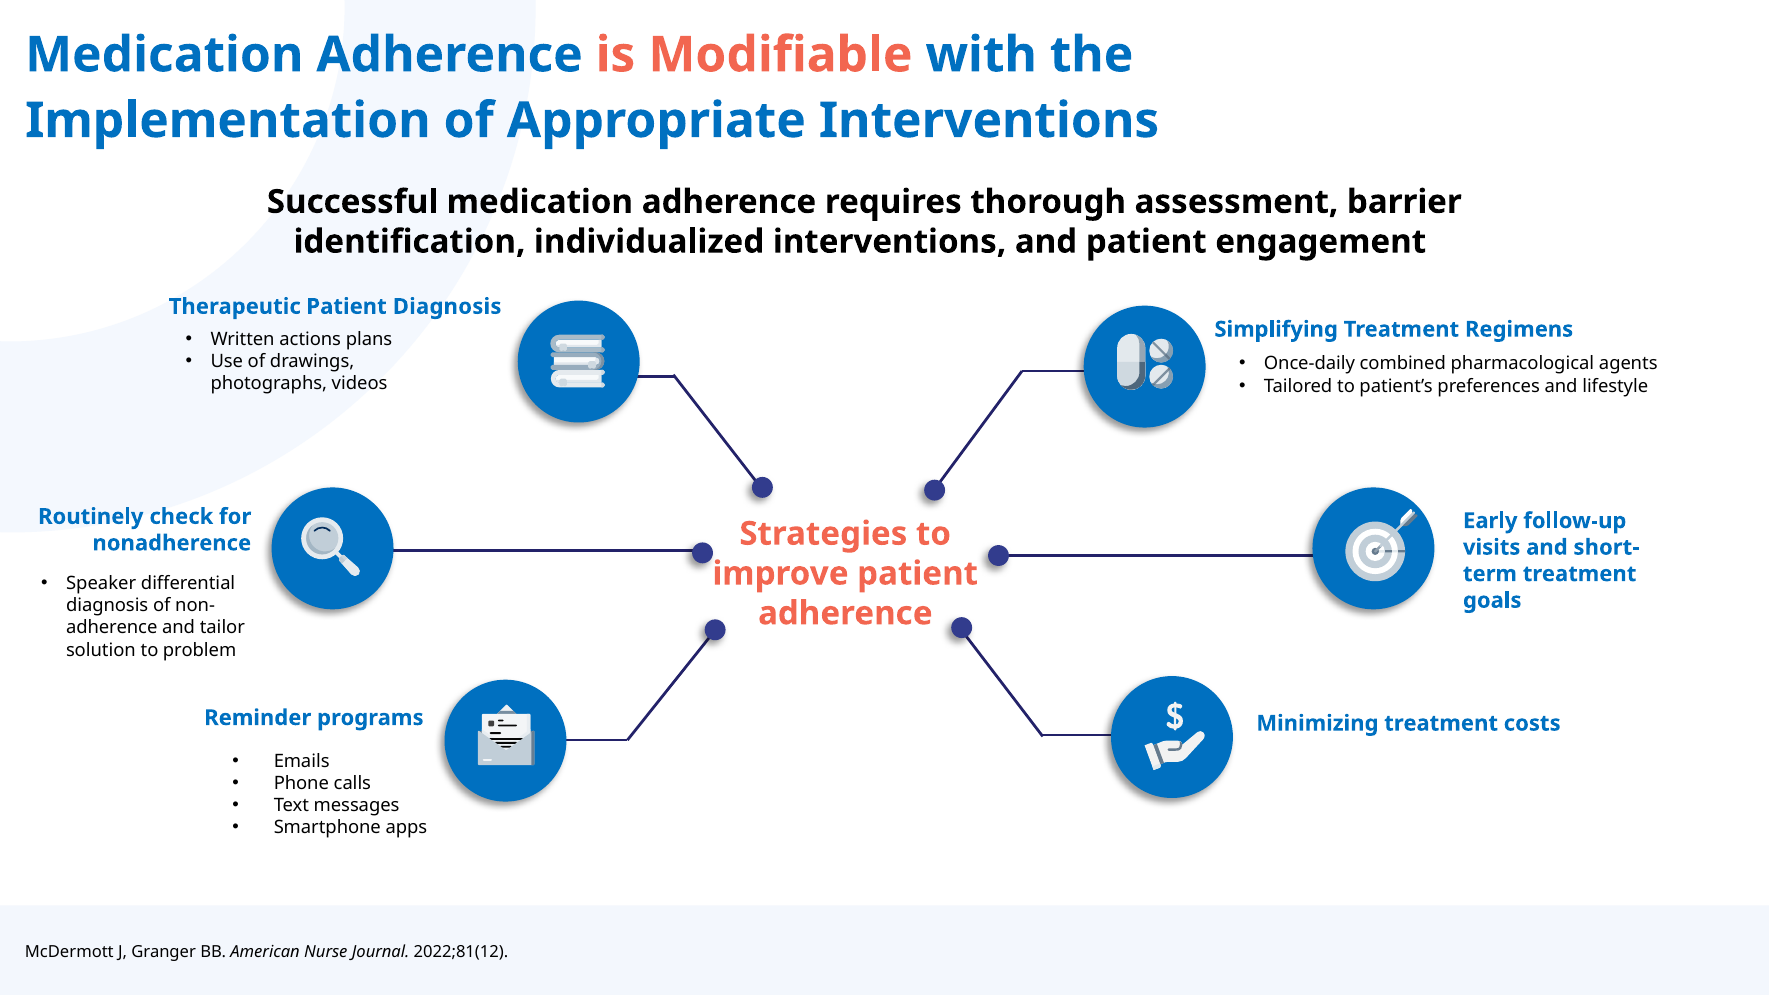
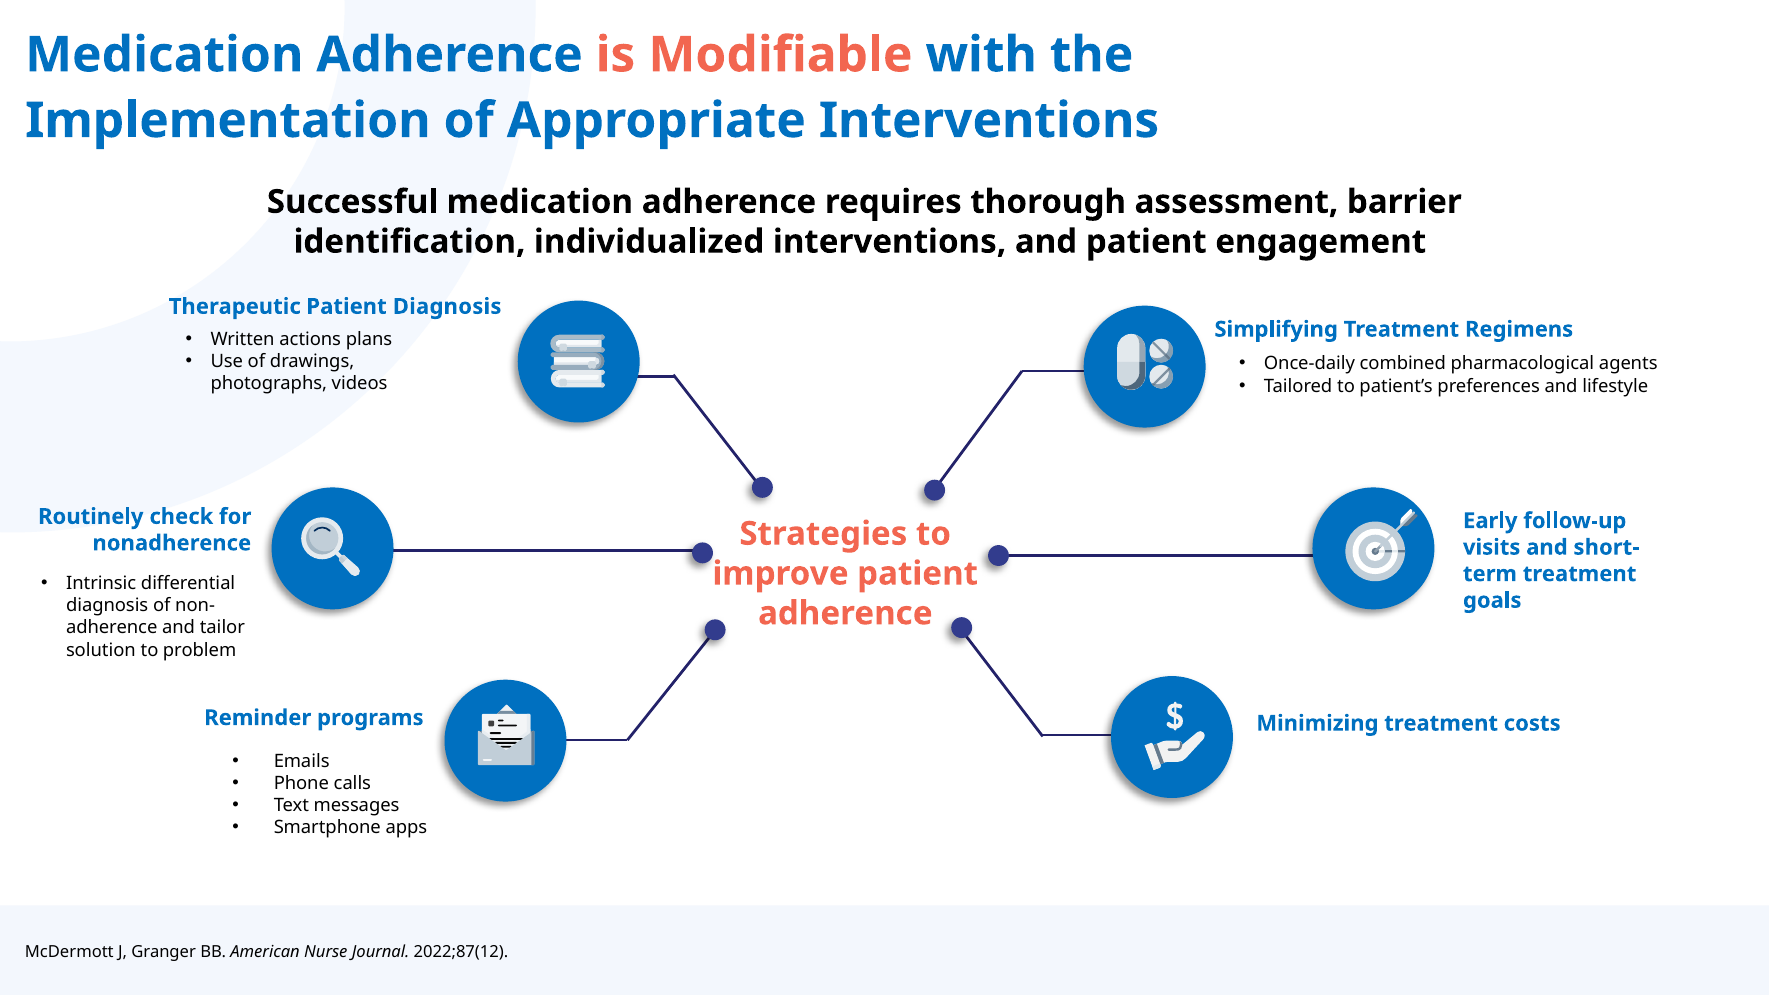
Speaker: Speaker -> Intrinsic (101, 584)
2022;81(12: 2022;81(12 -> 2022;87(12 (461, 952)
